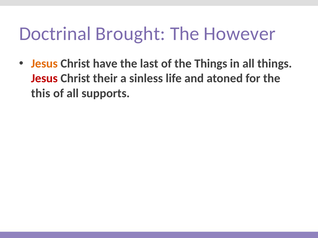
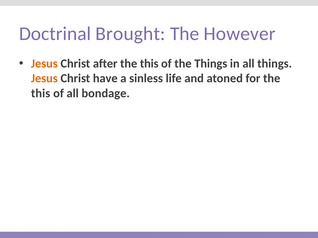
have: have -> after (105, 64)
last: last -> this (149, 64)
Jesus colour: red -> orange (44, 79)
their: their -> have (105, 79)
supports: supports -> bondage (106, 93)
